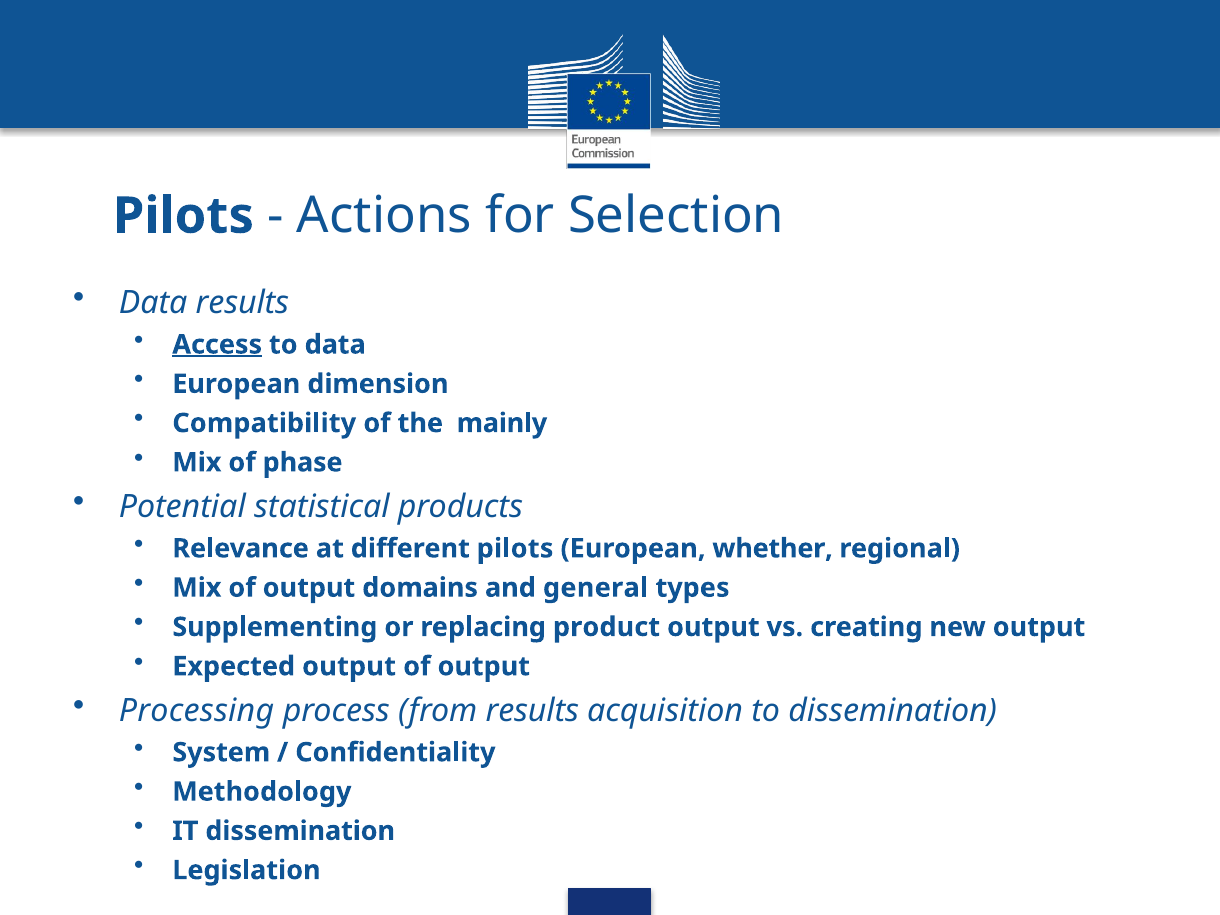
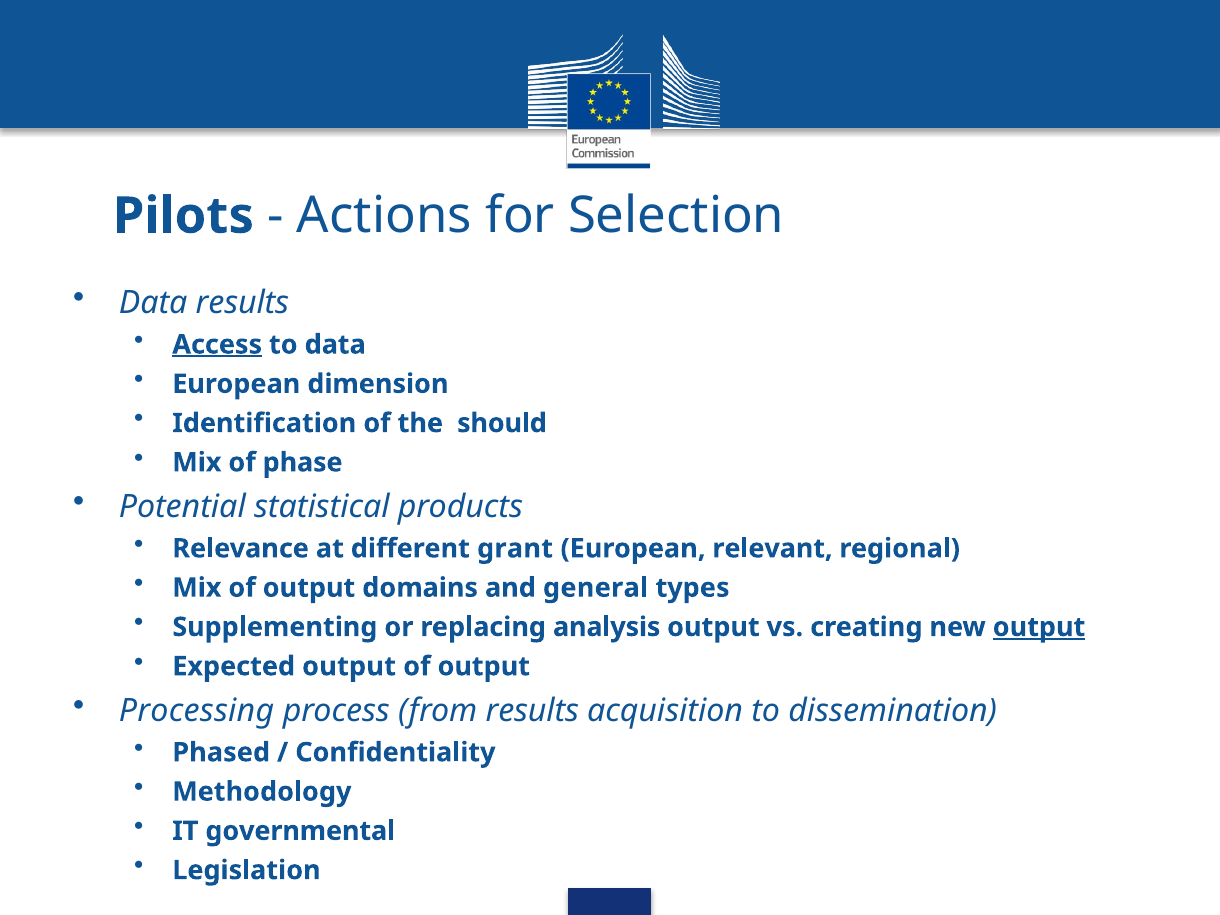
Compatibility: Compatibility -> Identification (264, 423)
mainly: mainly -> should (502, 423)
different pilots: pilots -> grant (515, 549)
whether: whether -> relevant (773, 549)
product: product -> analysis (607, 627)
output underline: none -> present (1039, 627)
System: System -> Phased (221, 752)
IT dissemination: dissemination -> governmental (300, 831)
